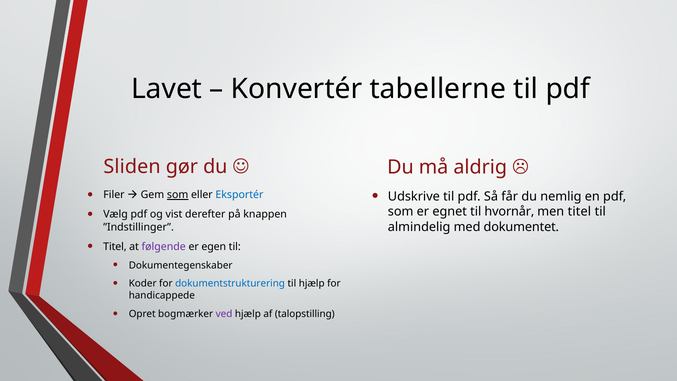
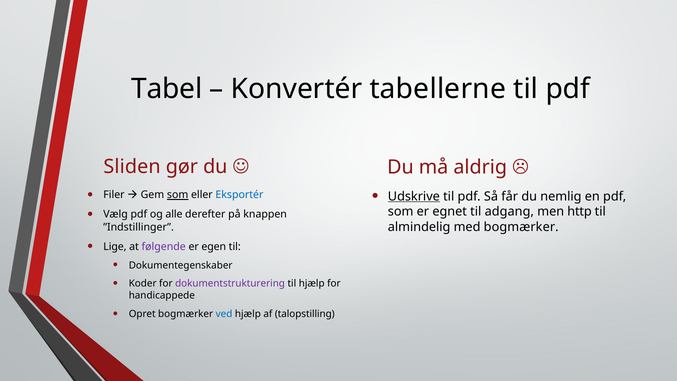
Lavet: Lavet -> Tabel (167, 89)
Udskrive underline: none -> present (414, 196)
vist: vist -> alle (174, 214)
hvornår: hvornår -> adgang (509, 211)
men titel: titel -> http (580, 211)
med dokumentet: dokumentet -> bogmærker (521, 227)
Titel: Titel -> Lige (115, 246)
dokumentstrukturering colour: blue -> purple (230, 284)
ved colour: purple -> blue (224, 314)
